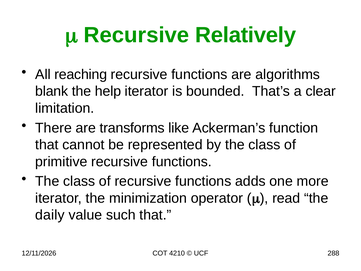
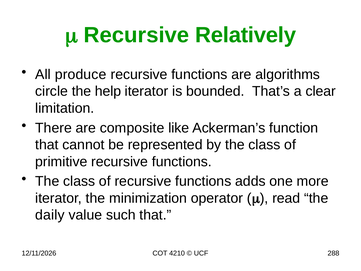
reaching: reaching -> produce (81, 74)
blank: blank -> circle (52, 91)
transforms: transforms -> composite (132, 128)
